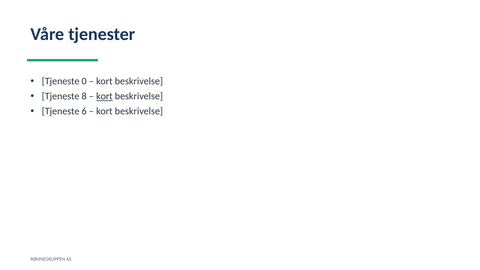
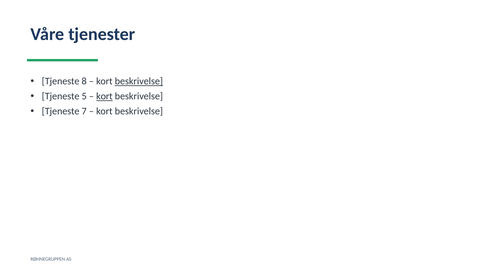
0: 0 -> 8 (84, 81)
beskrivelse underline: none -> present (139, 81)
8: 8 -> 5 (84, 96)
6: 6 -> 7 (84, 111)
